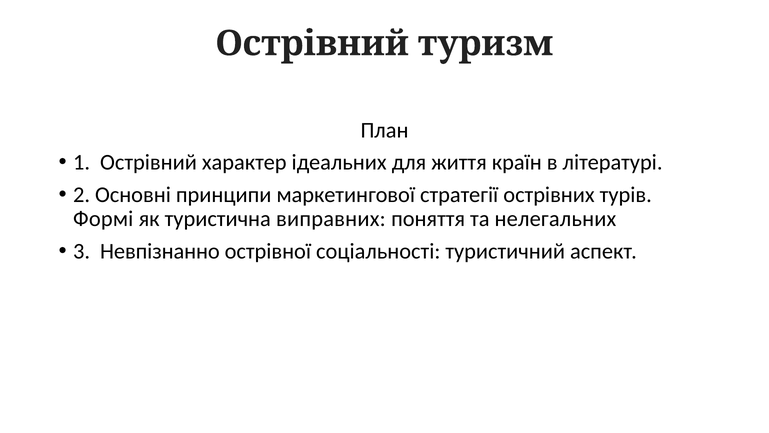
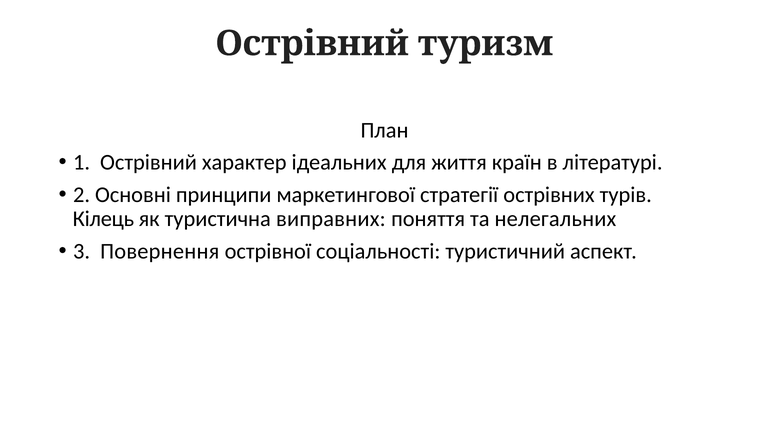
Формі: Формі -> Кілець (103, 219)
Невпізнанно: Невпізнанно -> Повернення (160, 251)
